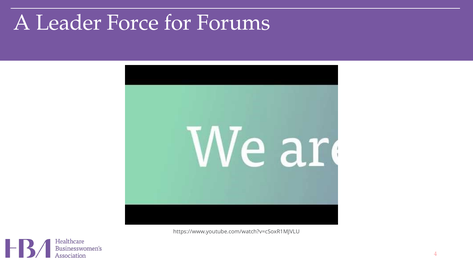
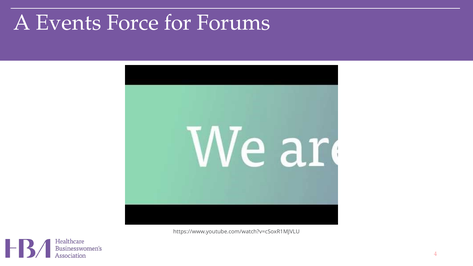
Leader: Leader -> Events (69, 23)
